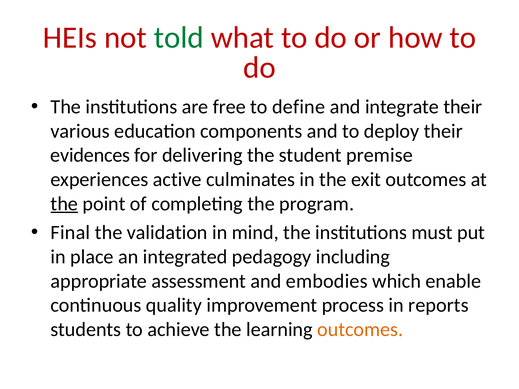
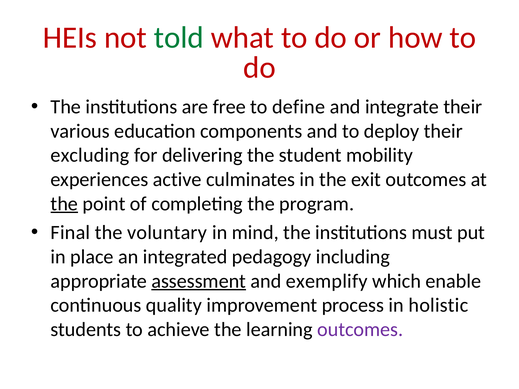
evidences: evidences -> excluding (90, 155)
premise: premise -> mobility (380, 155)
validation: validation -> voluntary (167, 233)
assessment underline: none -> present (199, 281)
embodies: embodies -> exemplify (327, 281)
reports: reports -> holistic (438, 305)
outcomes colour: orange -> purple (360, 330)
